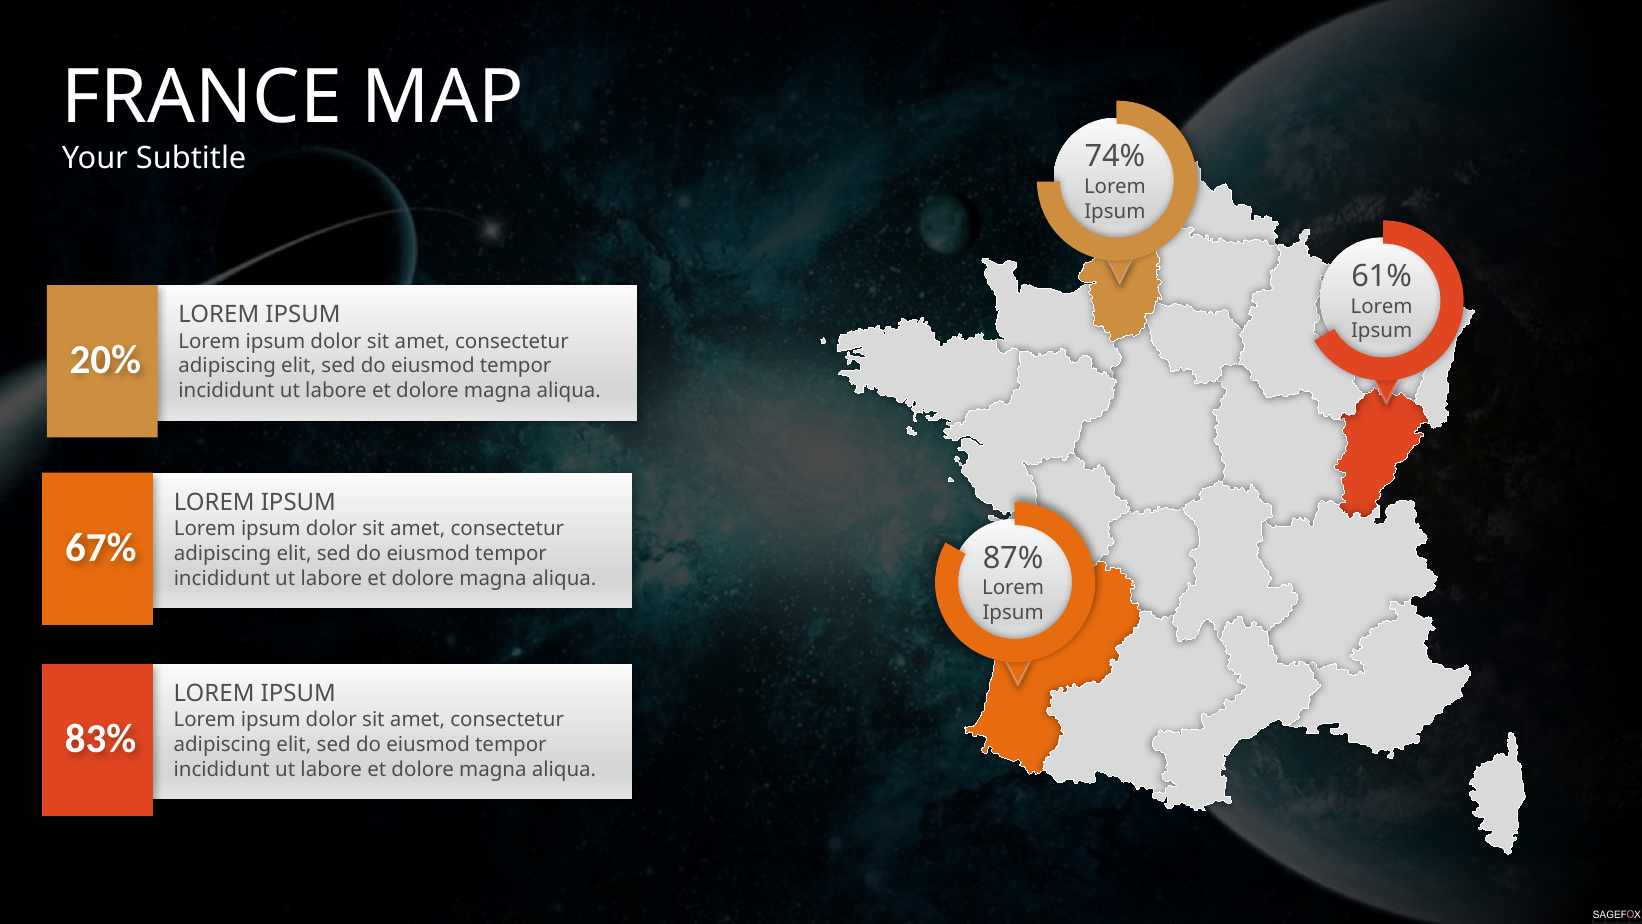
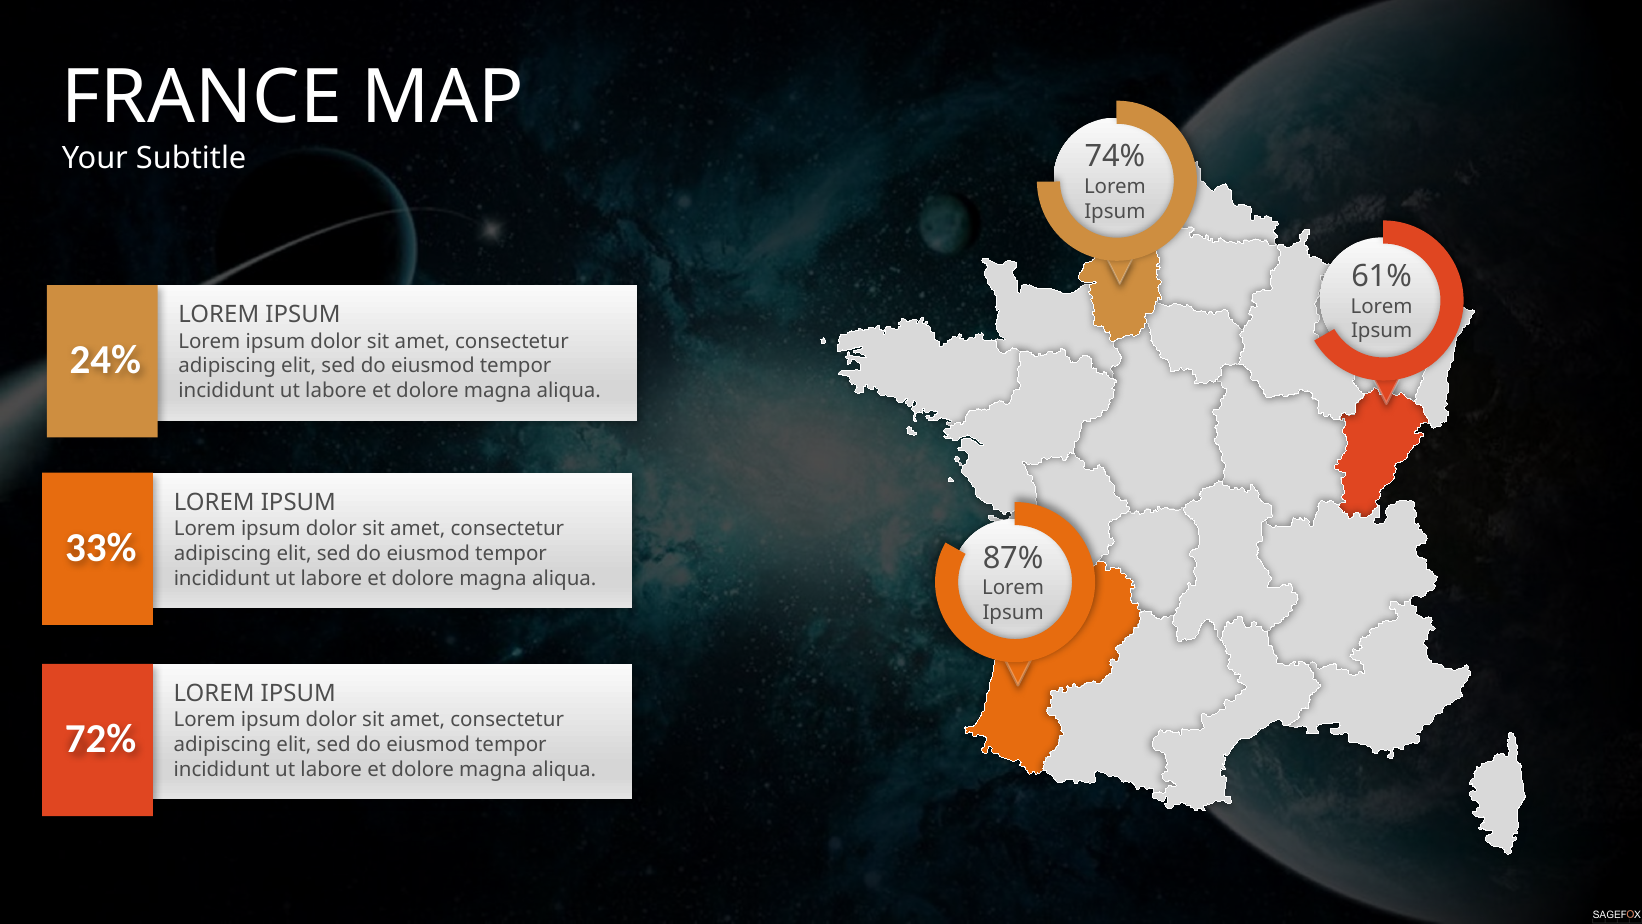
20%: 20% -> 24% (105, 360)
67%: 67% -> 33% (101, 547)
83%: 83% -> 72% (101, 738)
